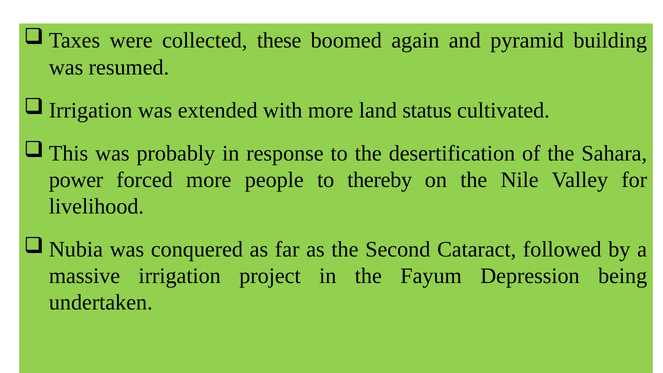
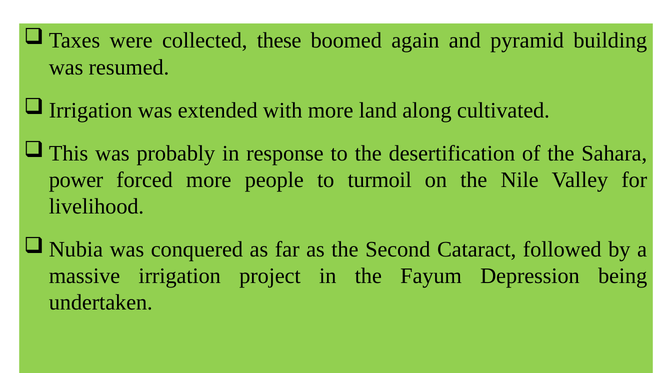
status: status -> along (427, 110)
thereby: thereby -> turmoil (380, 180)
